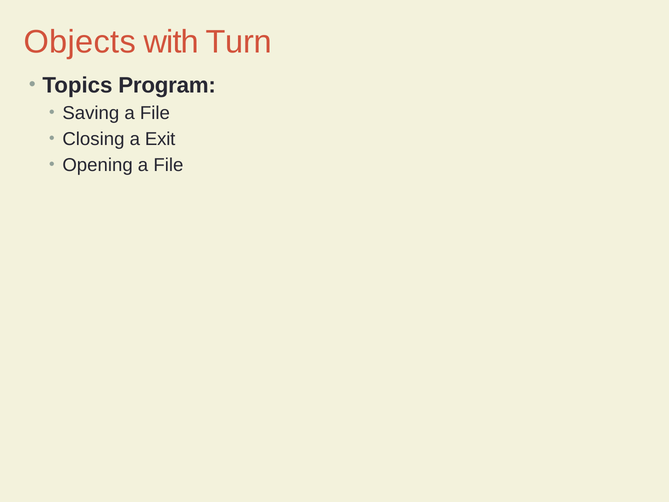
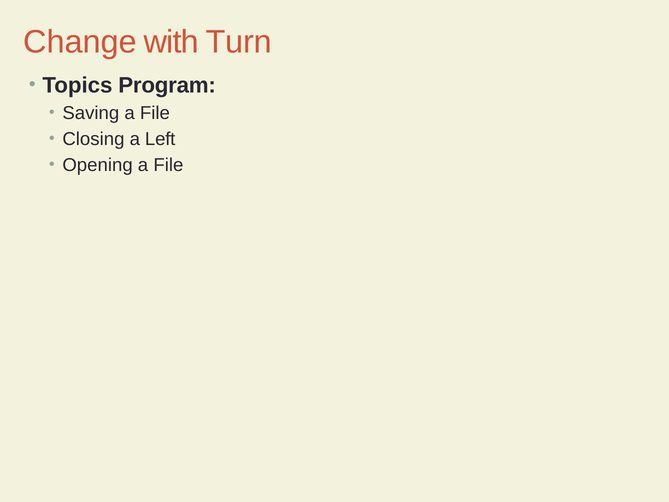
Objects: Objects -> Change (80, 42)
Exit: Exit -> Left (160, 139)
